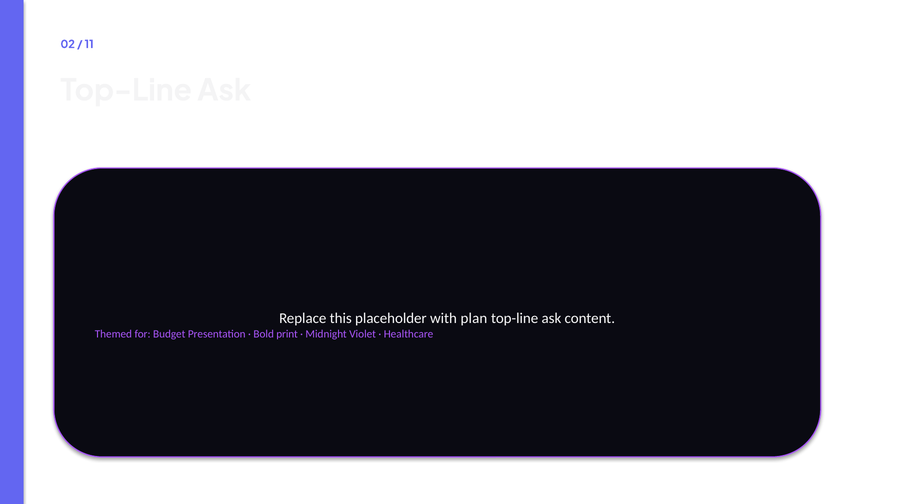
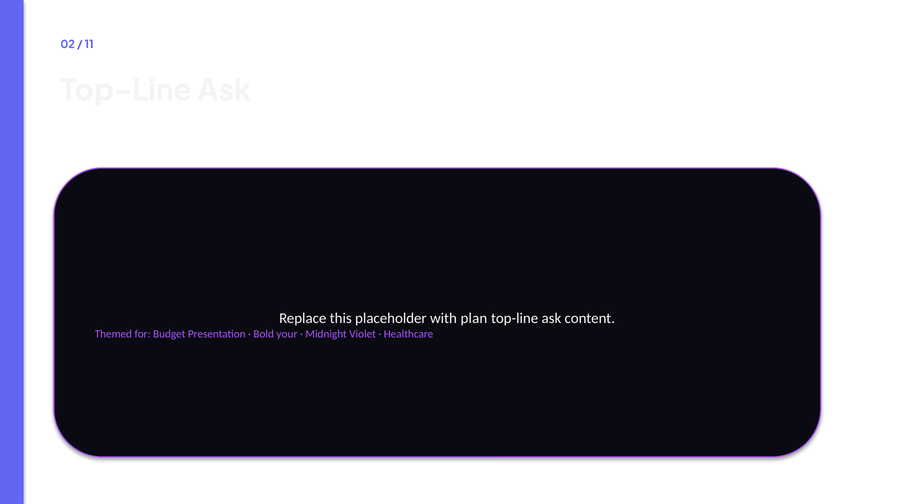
print: print -> your (287, 334)
